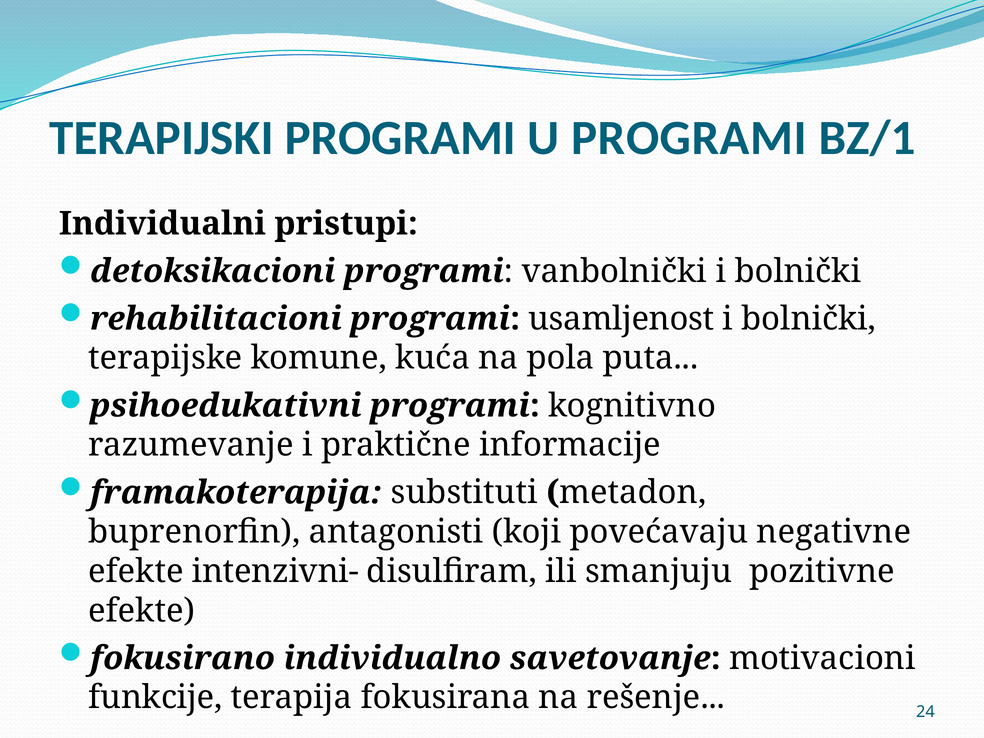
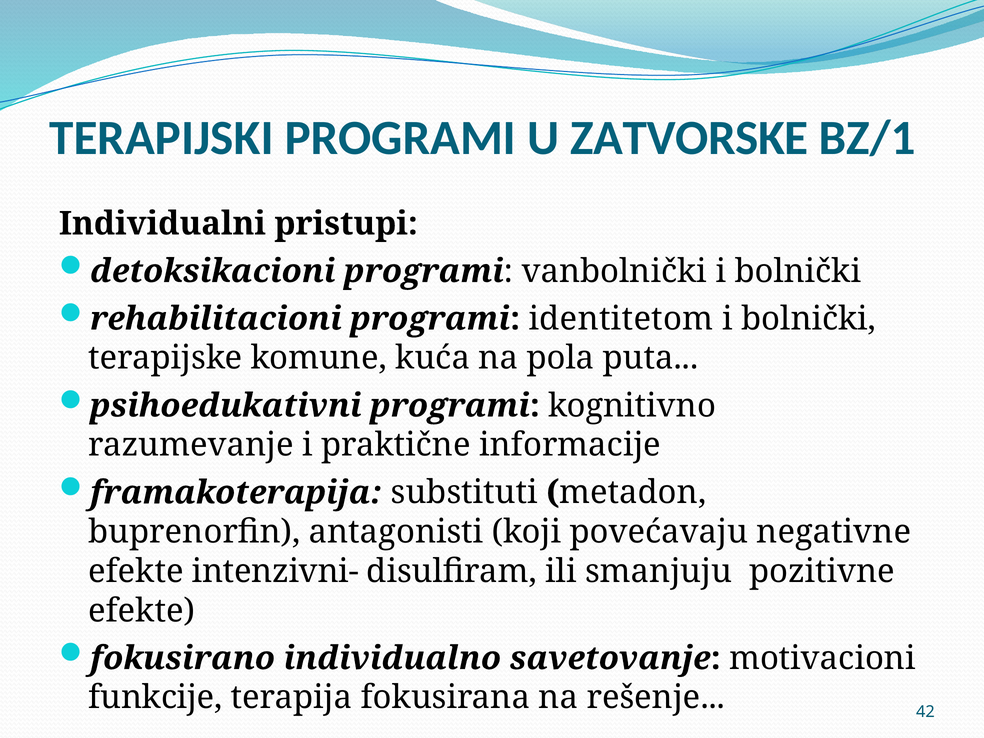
U PROGRAMI: PROGRAMI -> ZATVORSKE (689, 138)
usamljenost: usamljenost -> identitetom (621, 319)
24: 24 -> 42 (925, 712)
